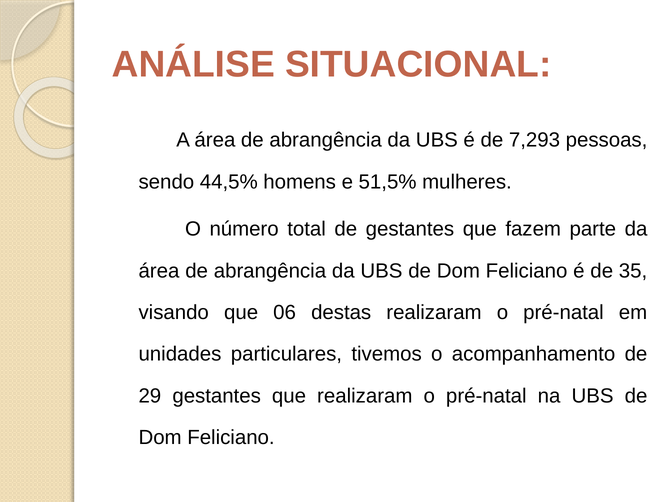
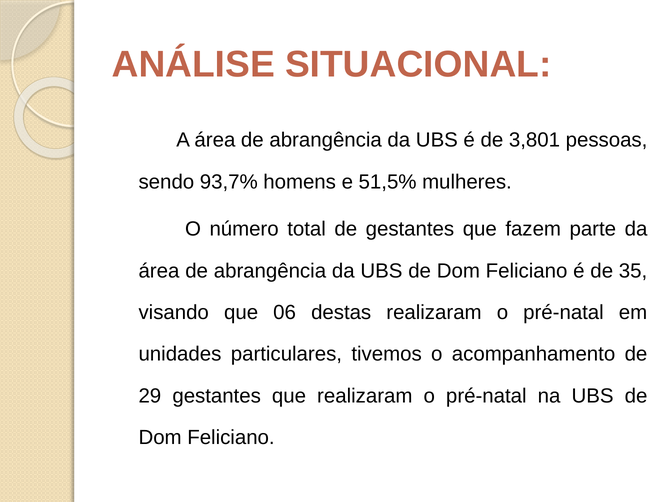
7,293: 7,293 -> 3,801 (535, 140)
44,5%: 44,5% -> 93,7% (229, 182)
